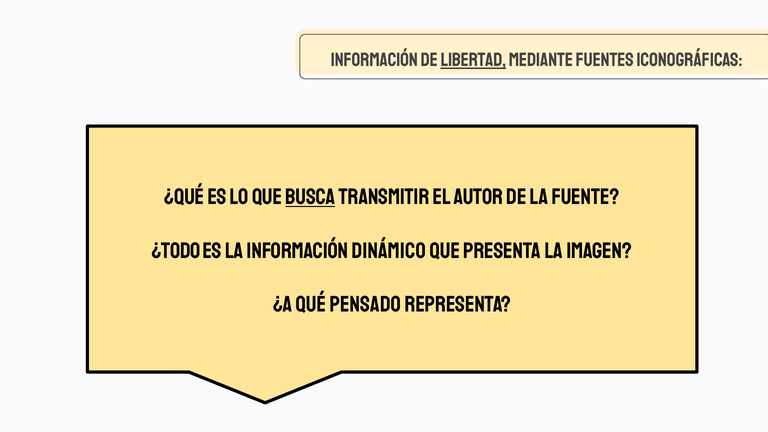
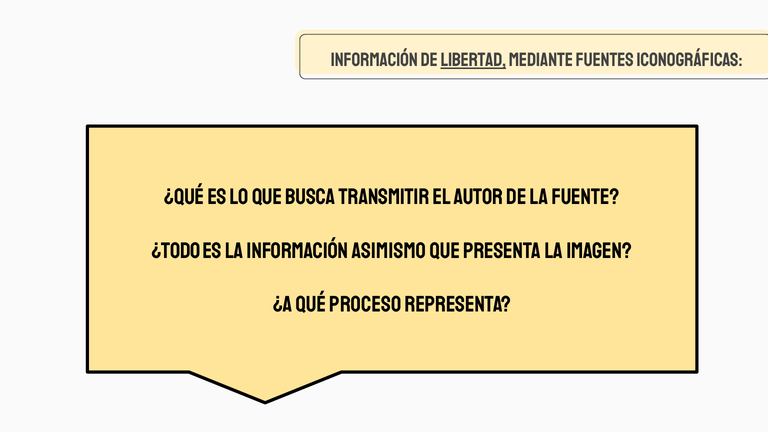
busca underline: present -> none (310, 197)
dinámico: dinámico -> asimismo (389, 251)
pensado: pensado -> proceso (365, 304)
